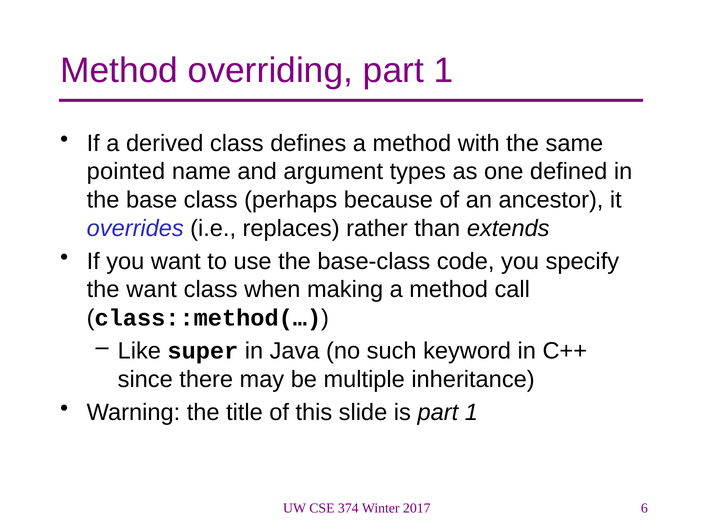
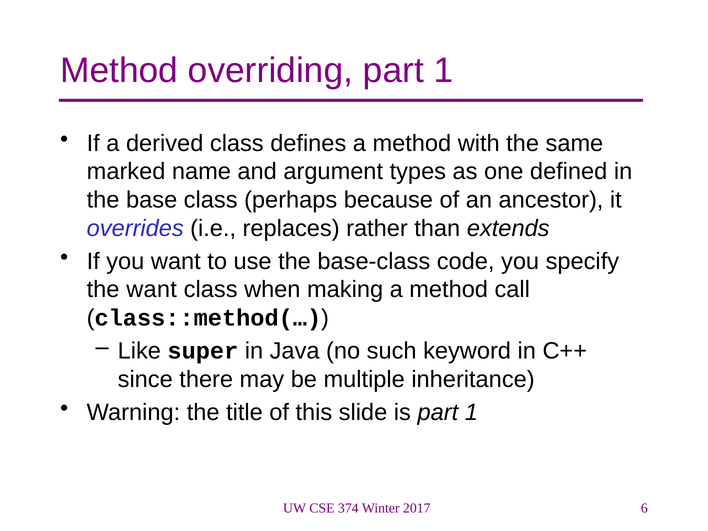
pointed: pointed -> marked (126, 172)
